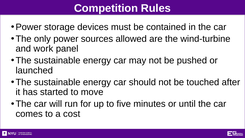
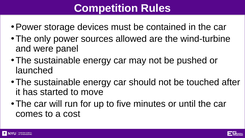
work: work -> were (43, 49)
